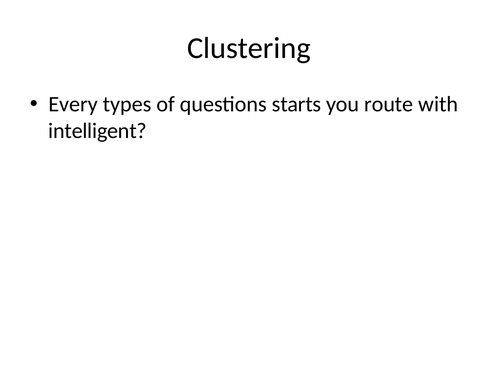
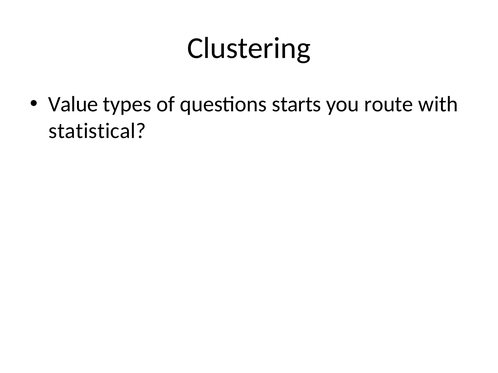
Every: Every -> Value (73, 104)
intelligent: intelligent -> statistical (97, 131)
